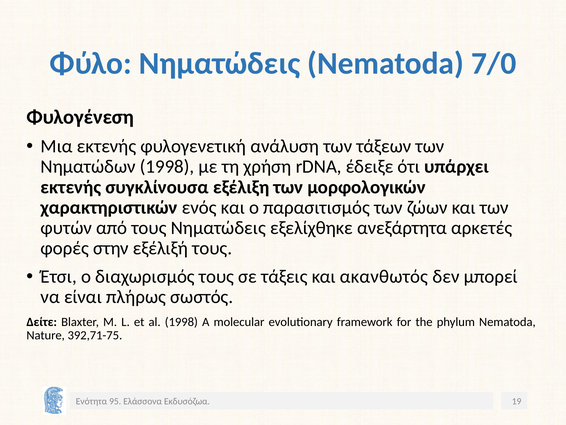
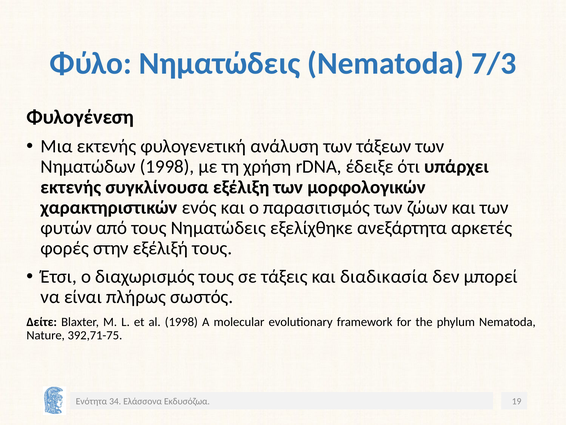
7/0: 7/0 -> 7/3 (494, 63)
ακανθωτός: ακανθωτός -> διαδικασία (384, 276)
95: 95 -> 34 (115, 401)
